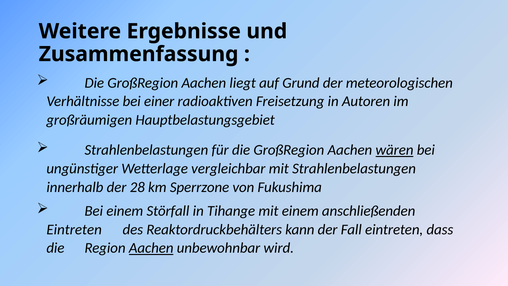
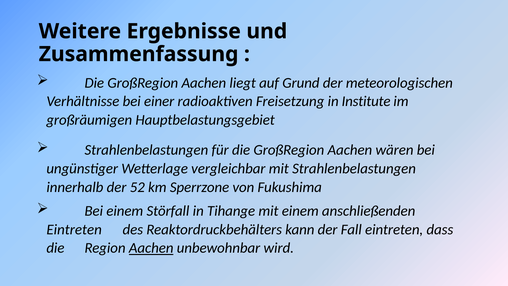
Autoren: Autoren -> Institute (366, 101)
wären underline: present -> none (395, 150)
28: 28 -> 52 (137, 187)
